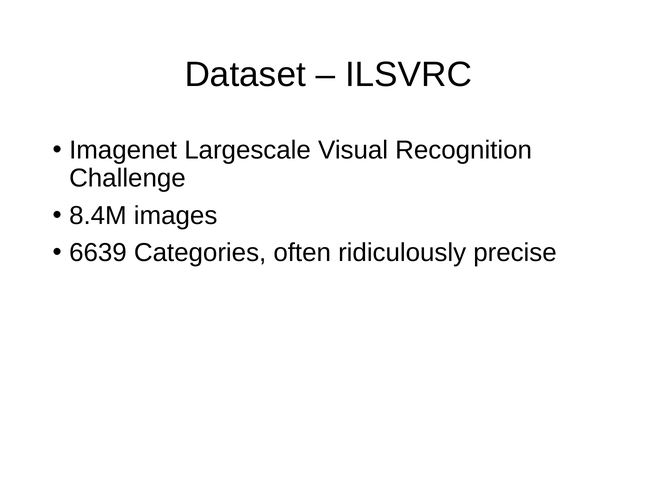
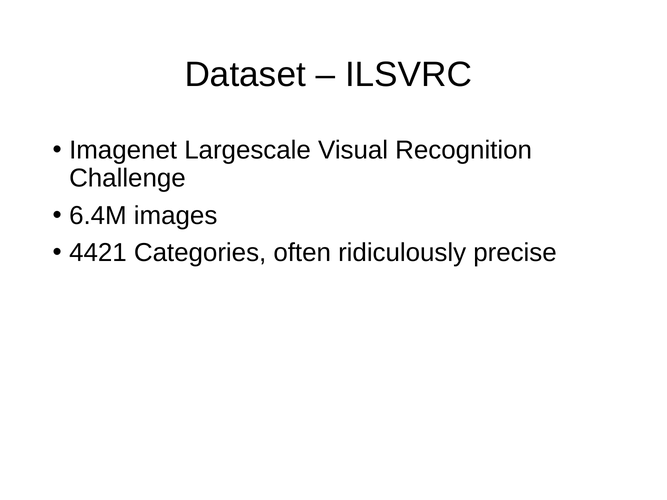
8.4M: 8.4M -> 6.4M (98, 216)
6639: 6639 -> 4421 (98, 253)
